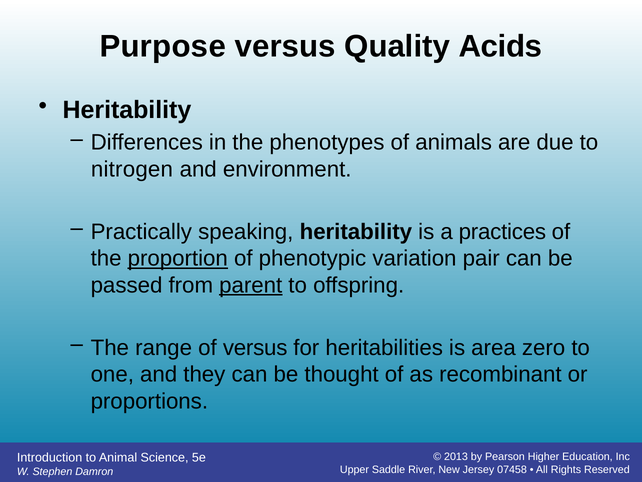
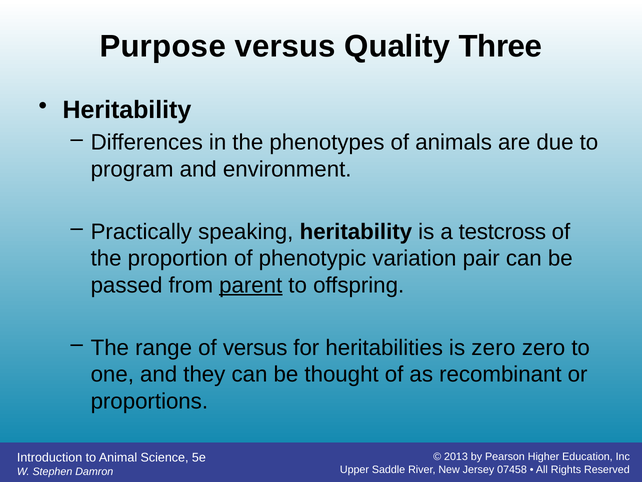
Acids: Acids -> Three (501, 47)
nitrogen: nitrogen -> program (132, 169)
practices: practices -> testcross (502, 232)
proportion underline: present -> none (178, 258)
is area: area -> zero (493, 347)
